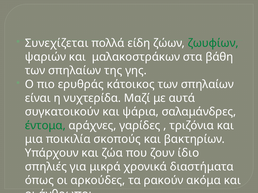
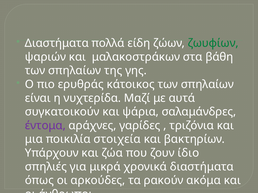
Συνεχίζεται: Συνεχίζεται -> Διαστήματα (57, 43)
έντομα colour: green -> purple (45, 126)
σκοπούς: σκοπούς -> στοιχεία (117, 140)
